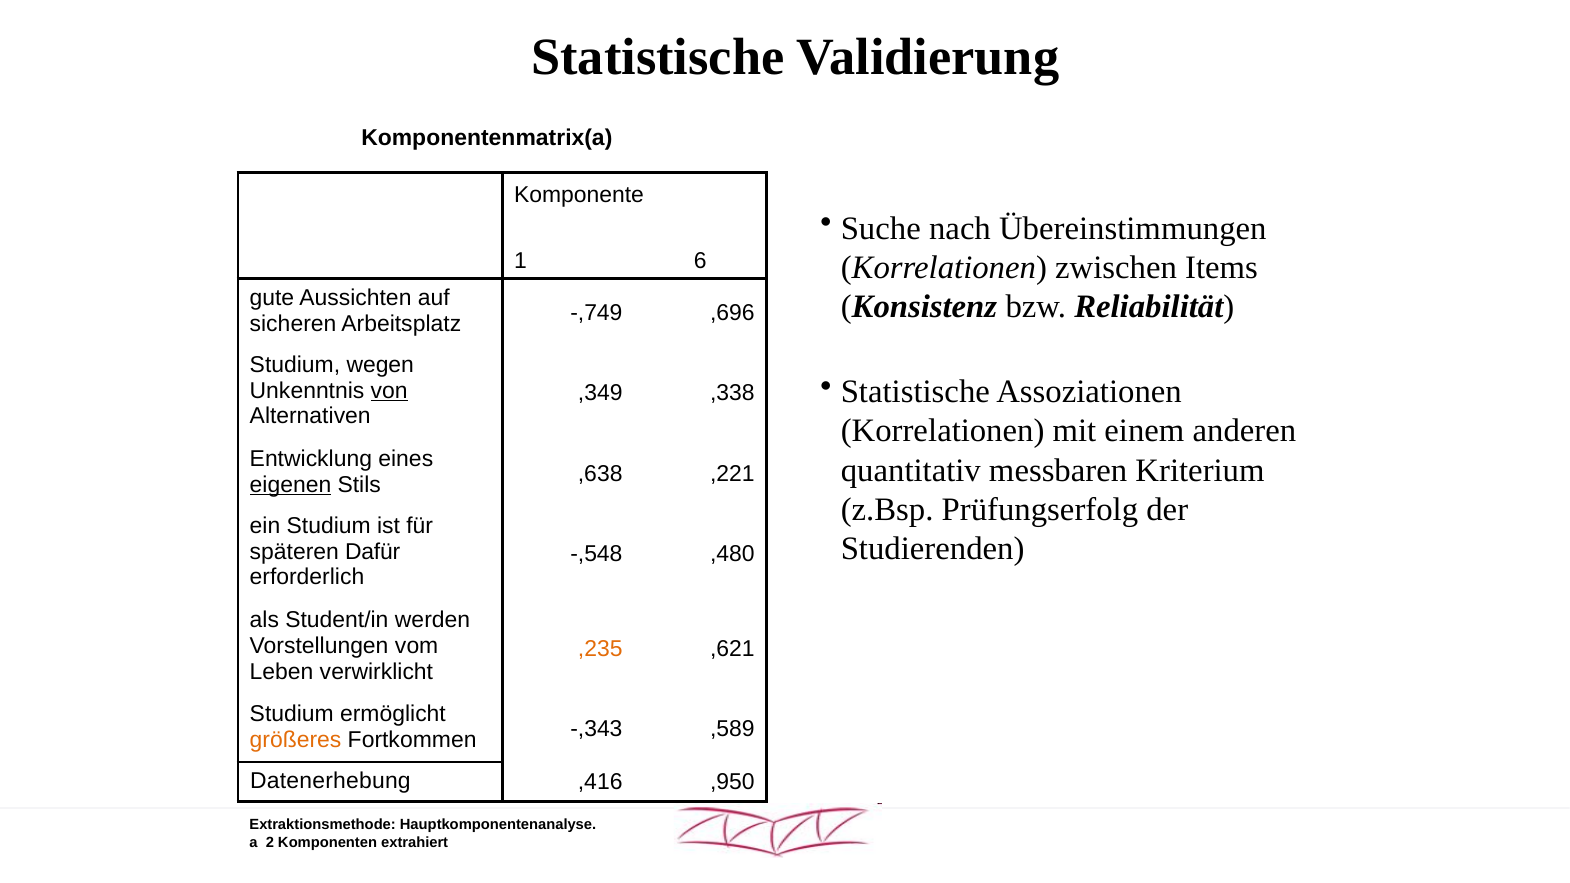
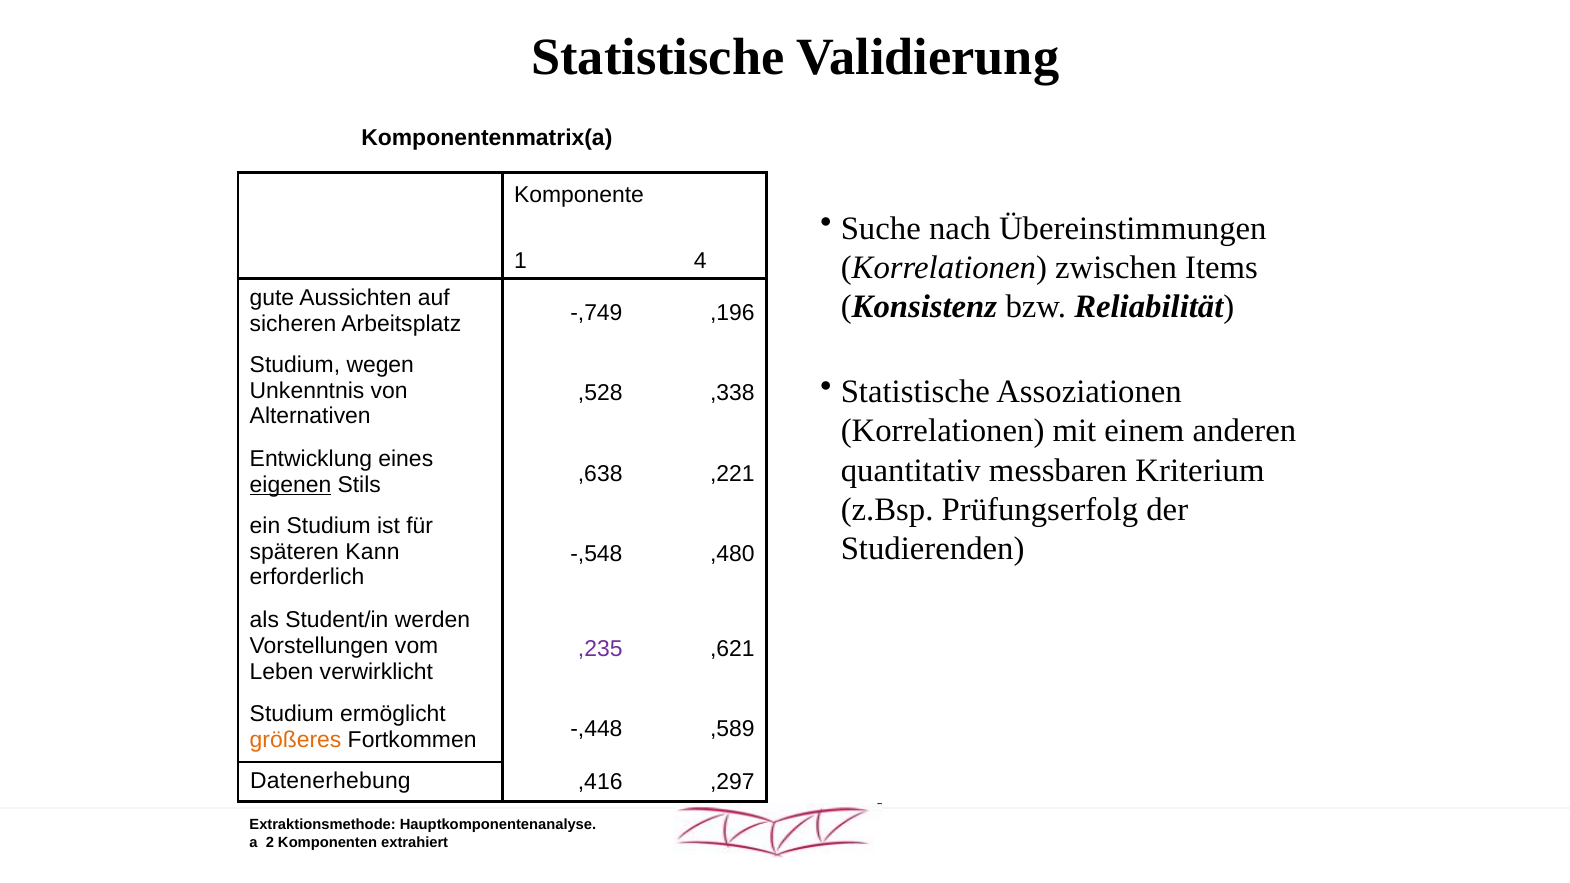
6: 6 -> 4 (700, 260)
,696: ,696 -> ,196 (732, 313)
von underline: present -> none (389, 391)
,349: ,349 -> ,528 (600, 393)
Dafür: Dafür -> Kann (372, 552)
,235 colour: orange -> purple (600, 649)
-,343: -,343 -> -,448 (596, 729)
,950: ,950 -> ,297 (732, 782)
